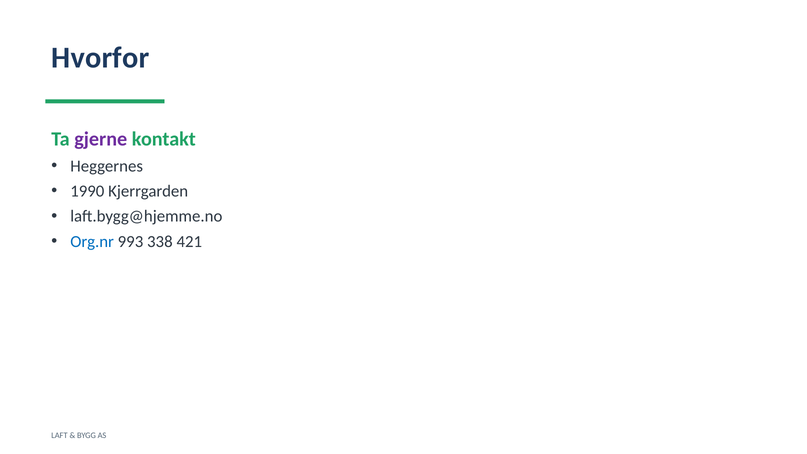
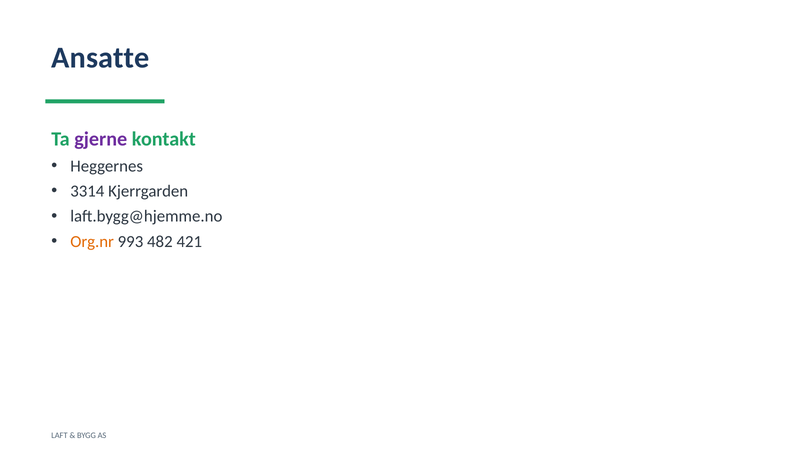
Hvorfor: Hvorfor -> Ansatte (100, 58)
1990: 1990 -> 3314 (87, 191)
Org.nr colour: blue -> orange (92, 242)
338: 338 -> 482 (160, 242)
